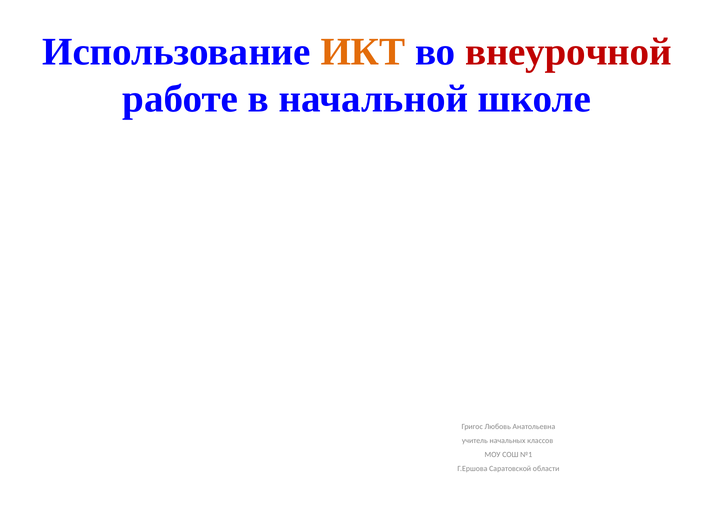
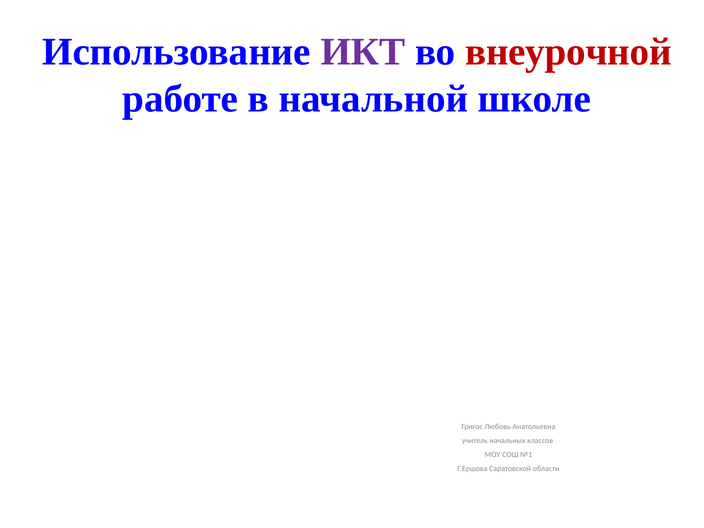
ИКТ colour: orange -> purple (363, 52)
